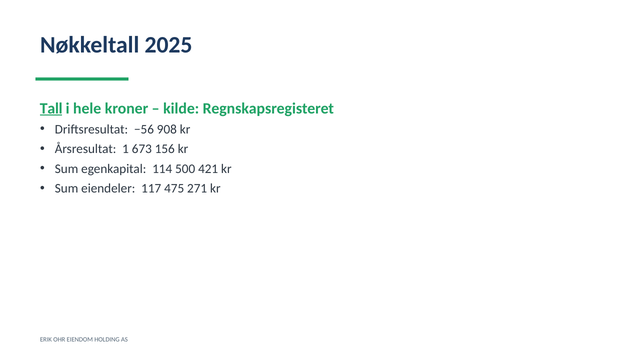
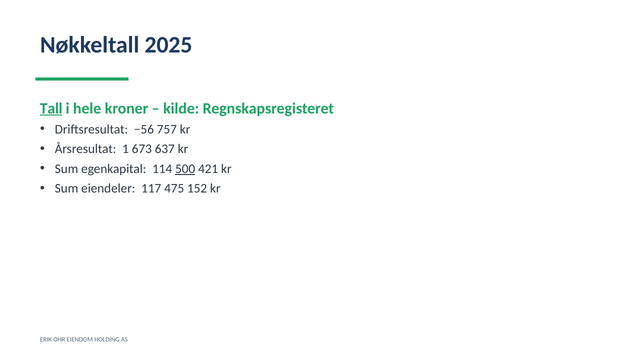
908: 908 -> 757 (167, 130)
156: 156 -> 637 (165, 149)
500 underline: none -> present (185, 169)
271: 271 -> 152 (197, 189)
